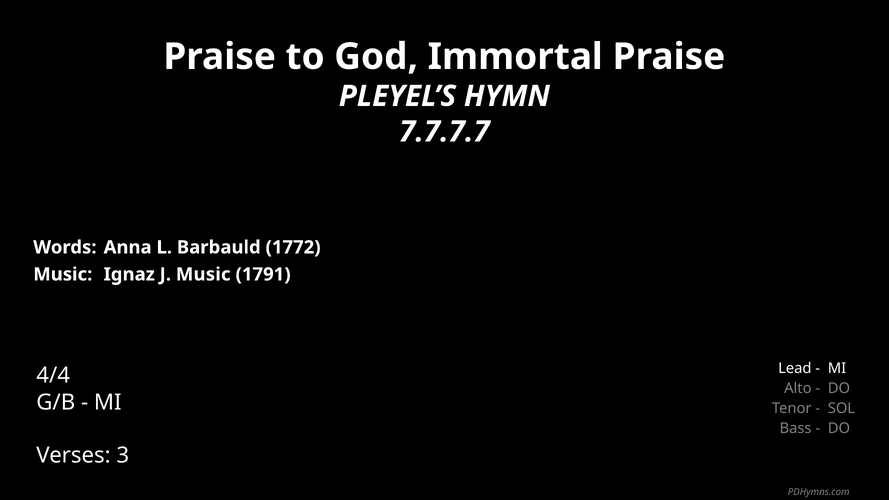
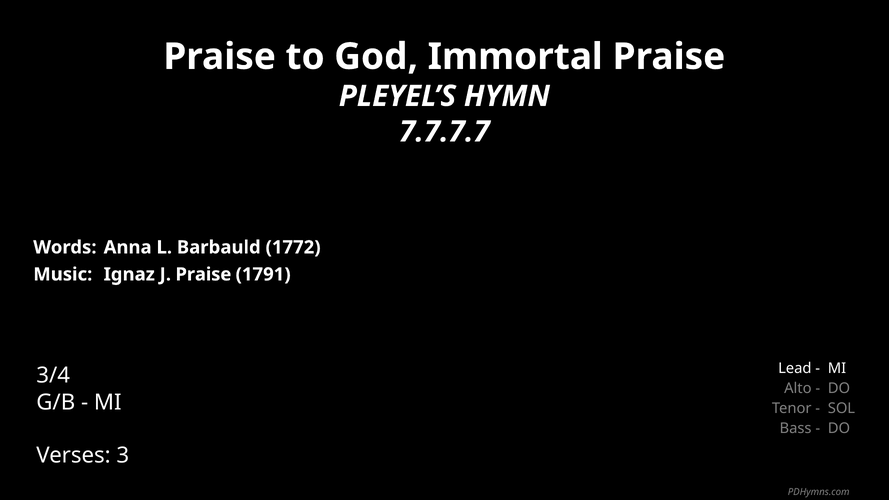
J Music: Music -> Praise (203, 274)
4/4: 4/4 -> 3/4 (53, 376)
